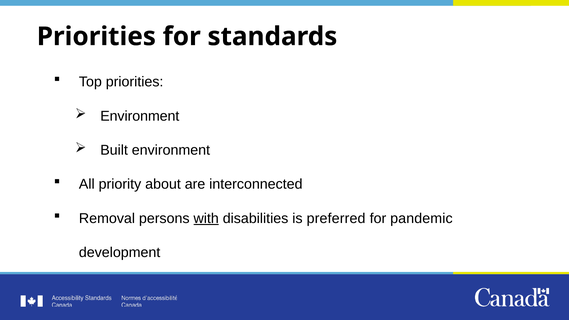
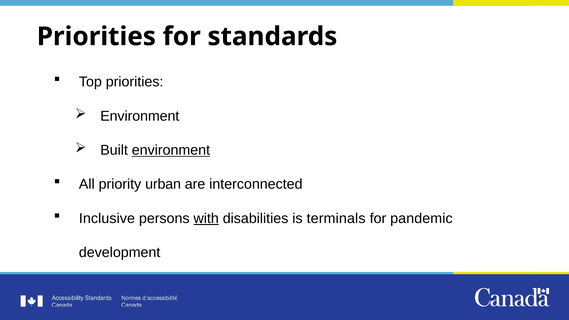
environment underline: none -> present (171, 150)
about: about -> urban (163, 184)
Removal: Removal -> Inclusive (107, 218)
preferred: preferred -> terminals (336, 218)
